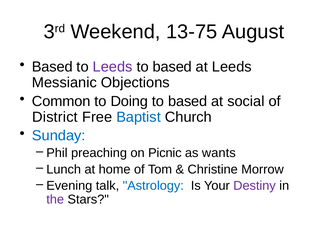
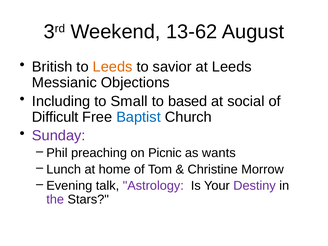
13-75: 13-75 -> 13-62 (192, 32)
Based: Based -> British (52, 67)
Leeds colour: purple -> orange (113, 67)
based: based -> savior (172, 67)
Common: Common -> Including (61, 101)
Doing: Doing -> Small (129, 101)
District: District -> Difficult (55, 117)
Sunday colour: blue -> purple (59, 136)
Astrology colour: blue -> purple (153, 186)
